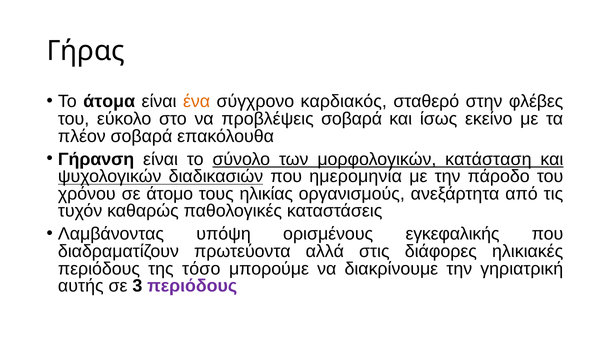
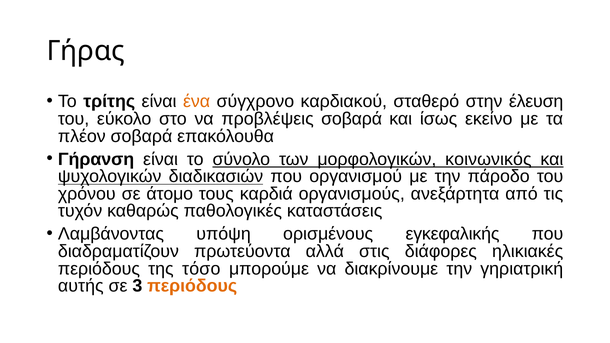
άτομα: άτομα -> τρίτης (109, 102)
καρδιακός: καρδιακός -> καρδιακού (344, 102)
φλέβες: φλέβες -> έλευση (536, 102)
κατάσταση: κατάσταση -> κοινωνικός (488, 159)
ημερομηνία: ημερομηνία -> οργανισμού (356, 177)
ηλικίας: ηλικίας -> καρδιά (266, 194)
περιόδους colour: purple -> orange (192, 286)
